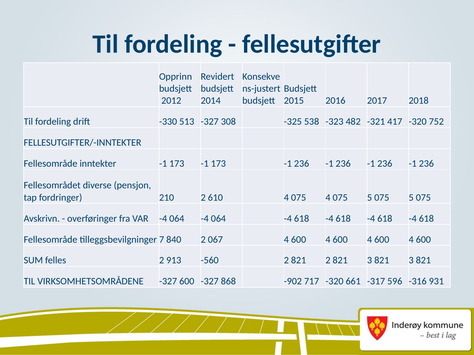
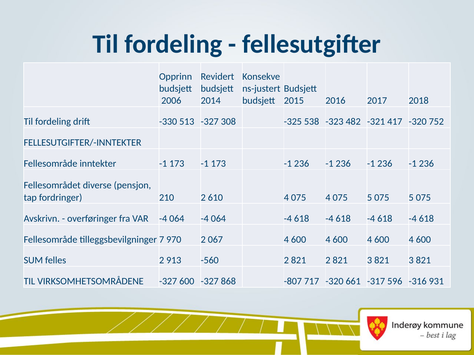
2012: 2012 -> 2006 (171, 101)
840: 840 -> 970 (174, 240)
-902: -902 -> -807 (293, 282)
